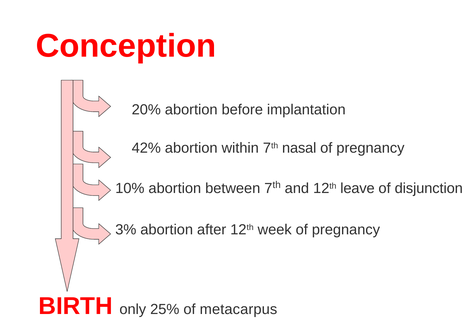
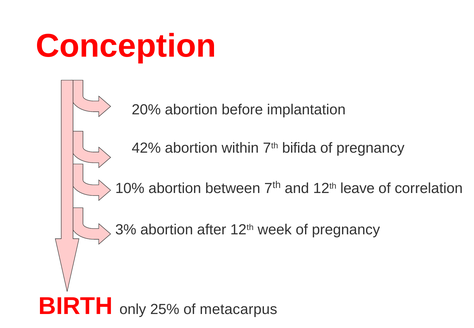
nasal: nasal -> bifida (299, 148)
disjunction: disjunction -> correlation (429, 188)
